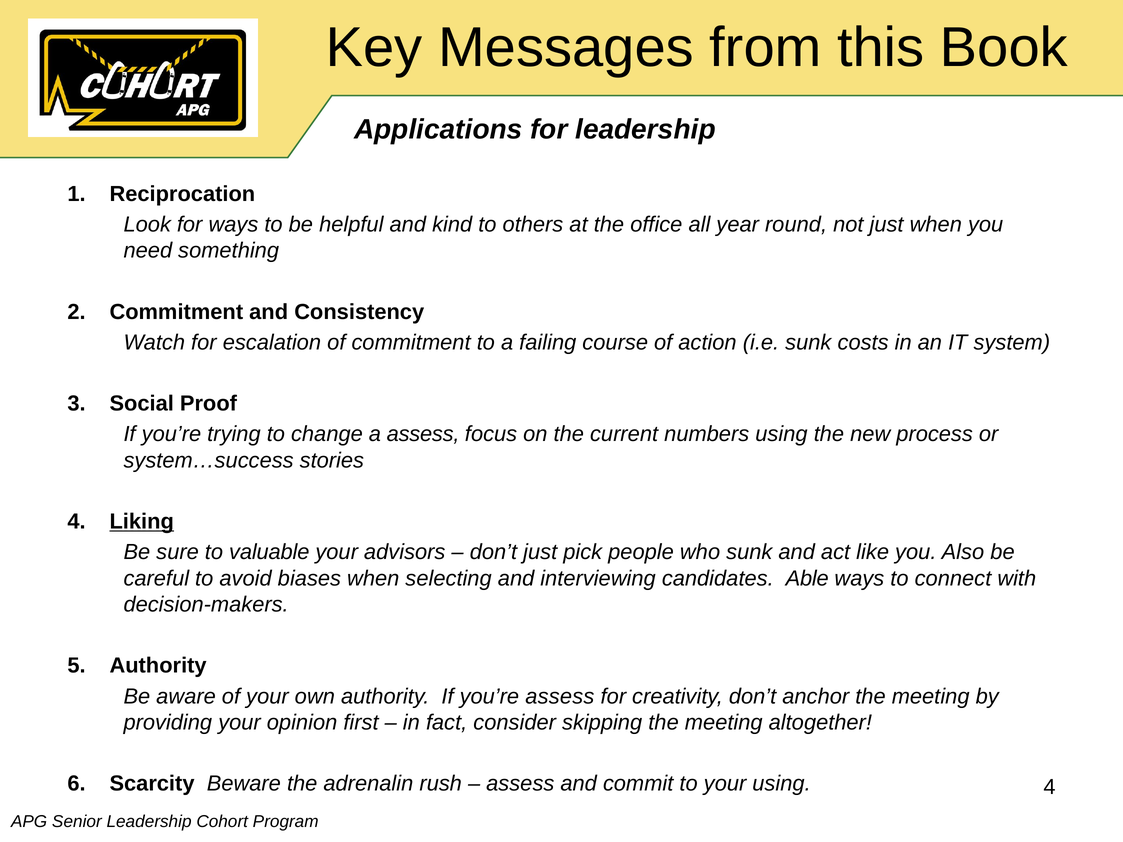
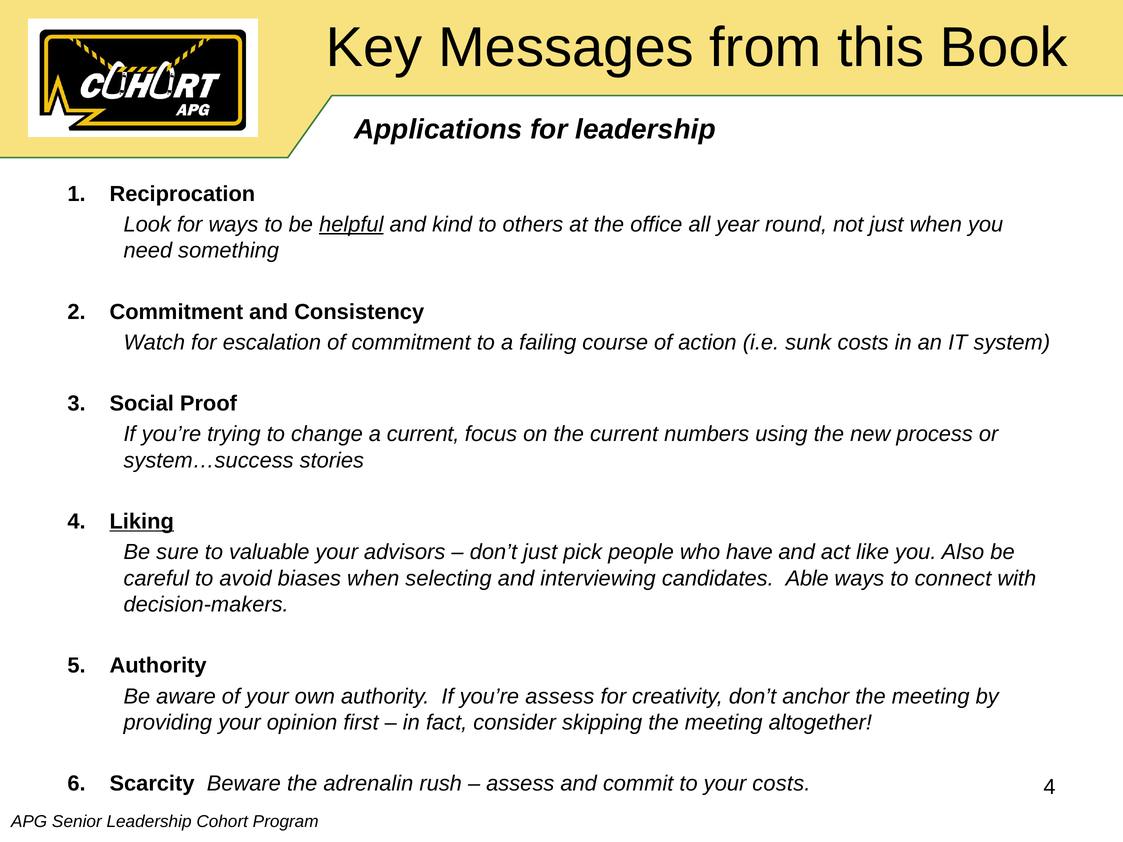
helpful underline: none -> present (351, 225)
a assess: assess -> current (423, 434)
who sunk: sunk -> have (749, 552)
your using: using -> costs (781, 784)
